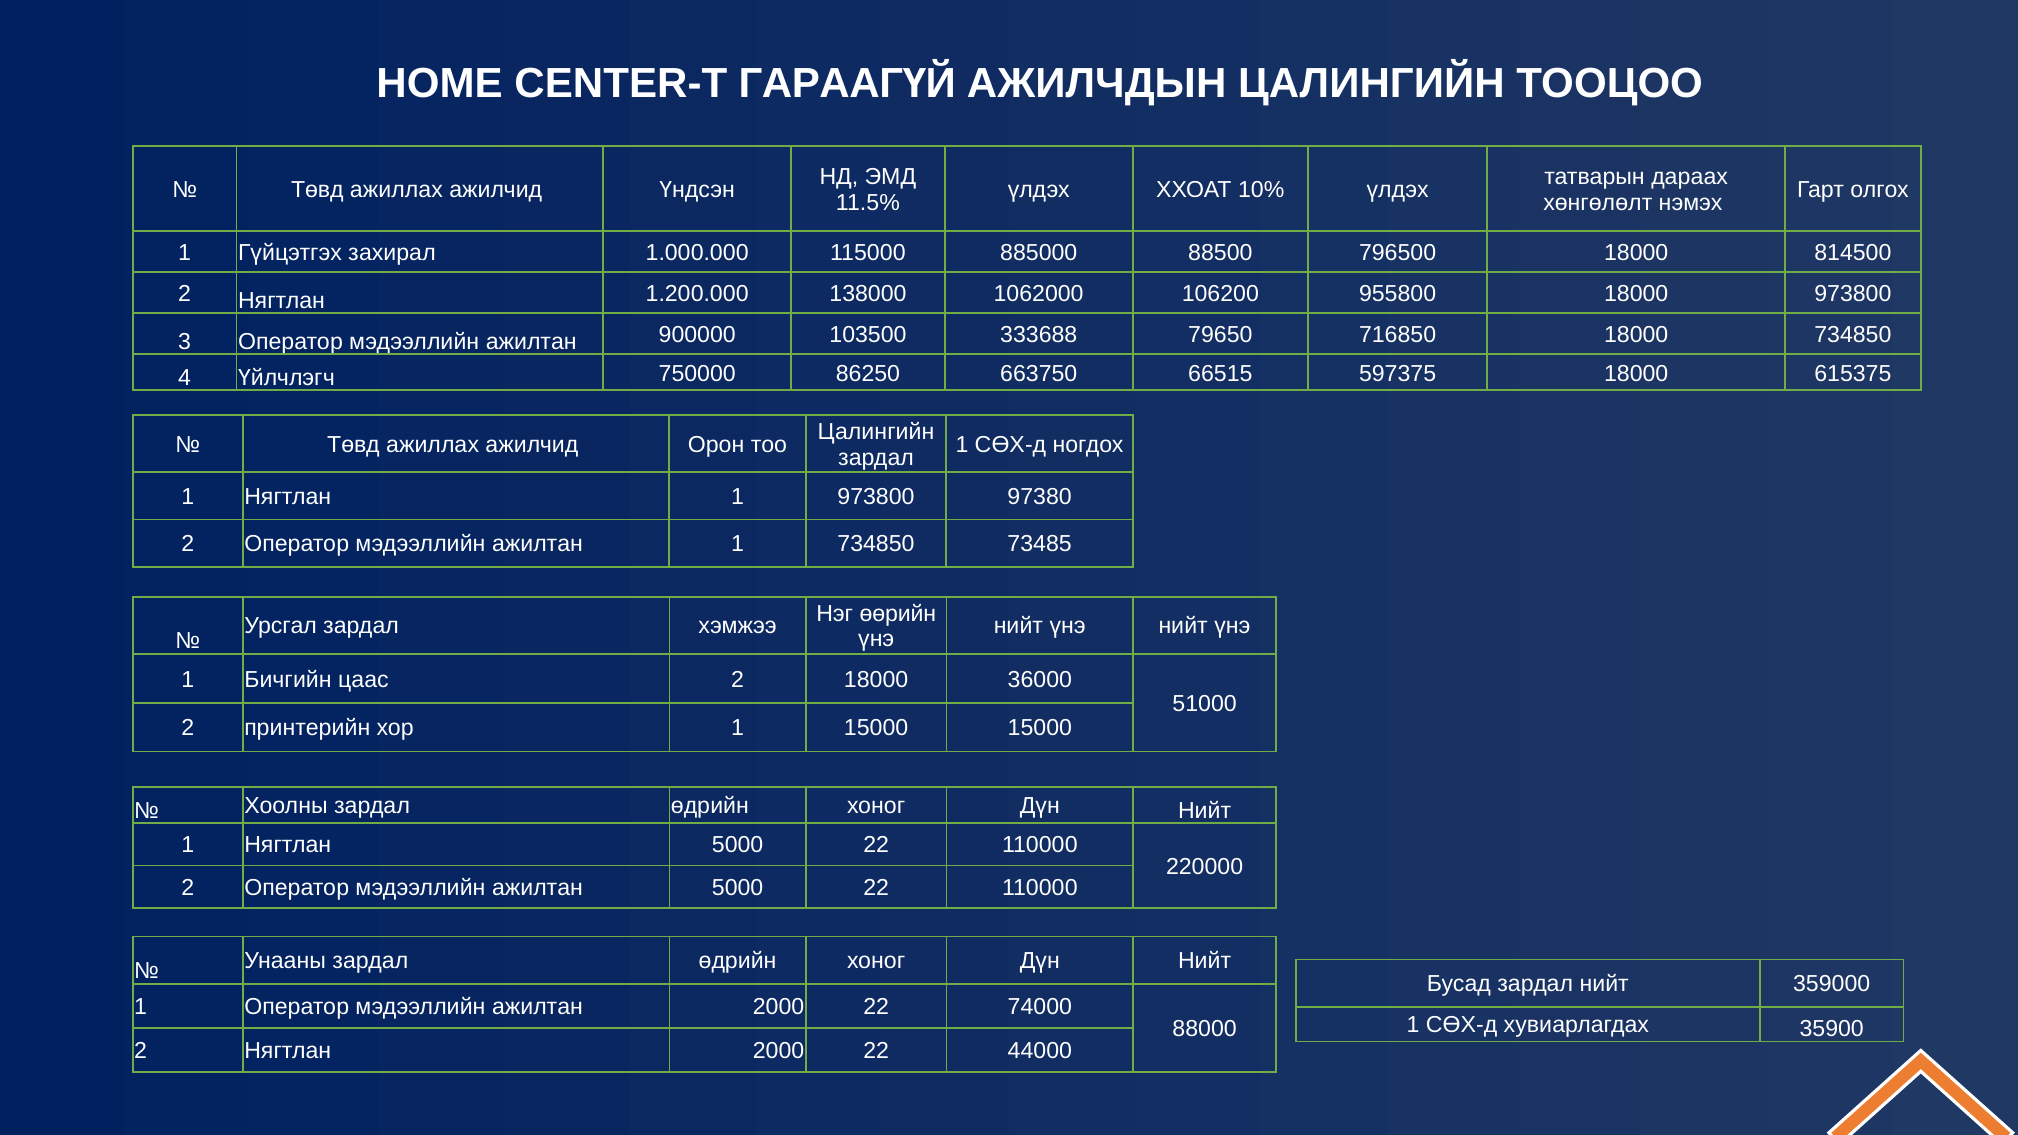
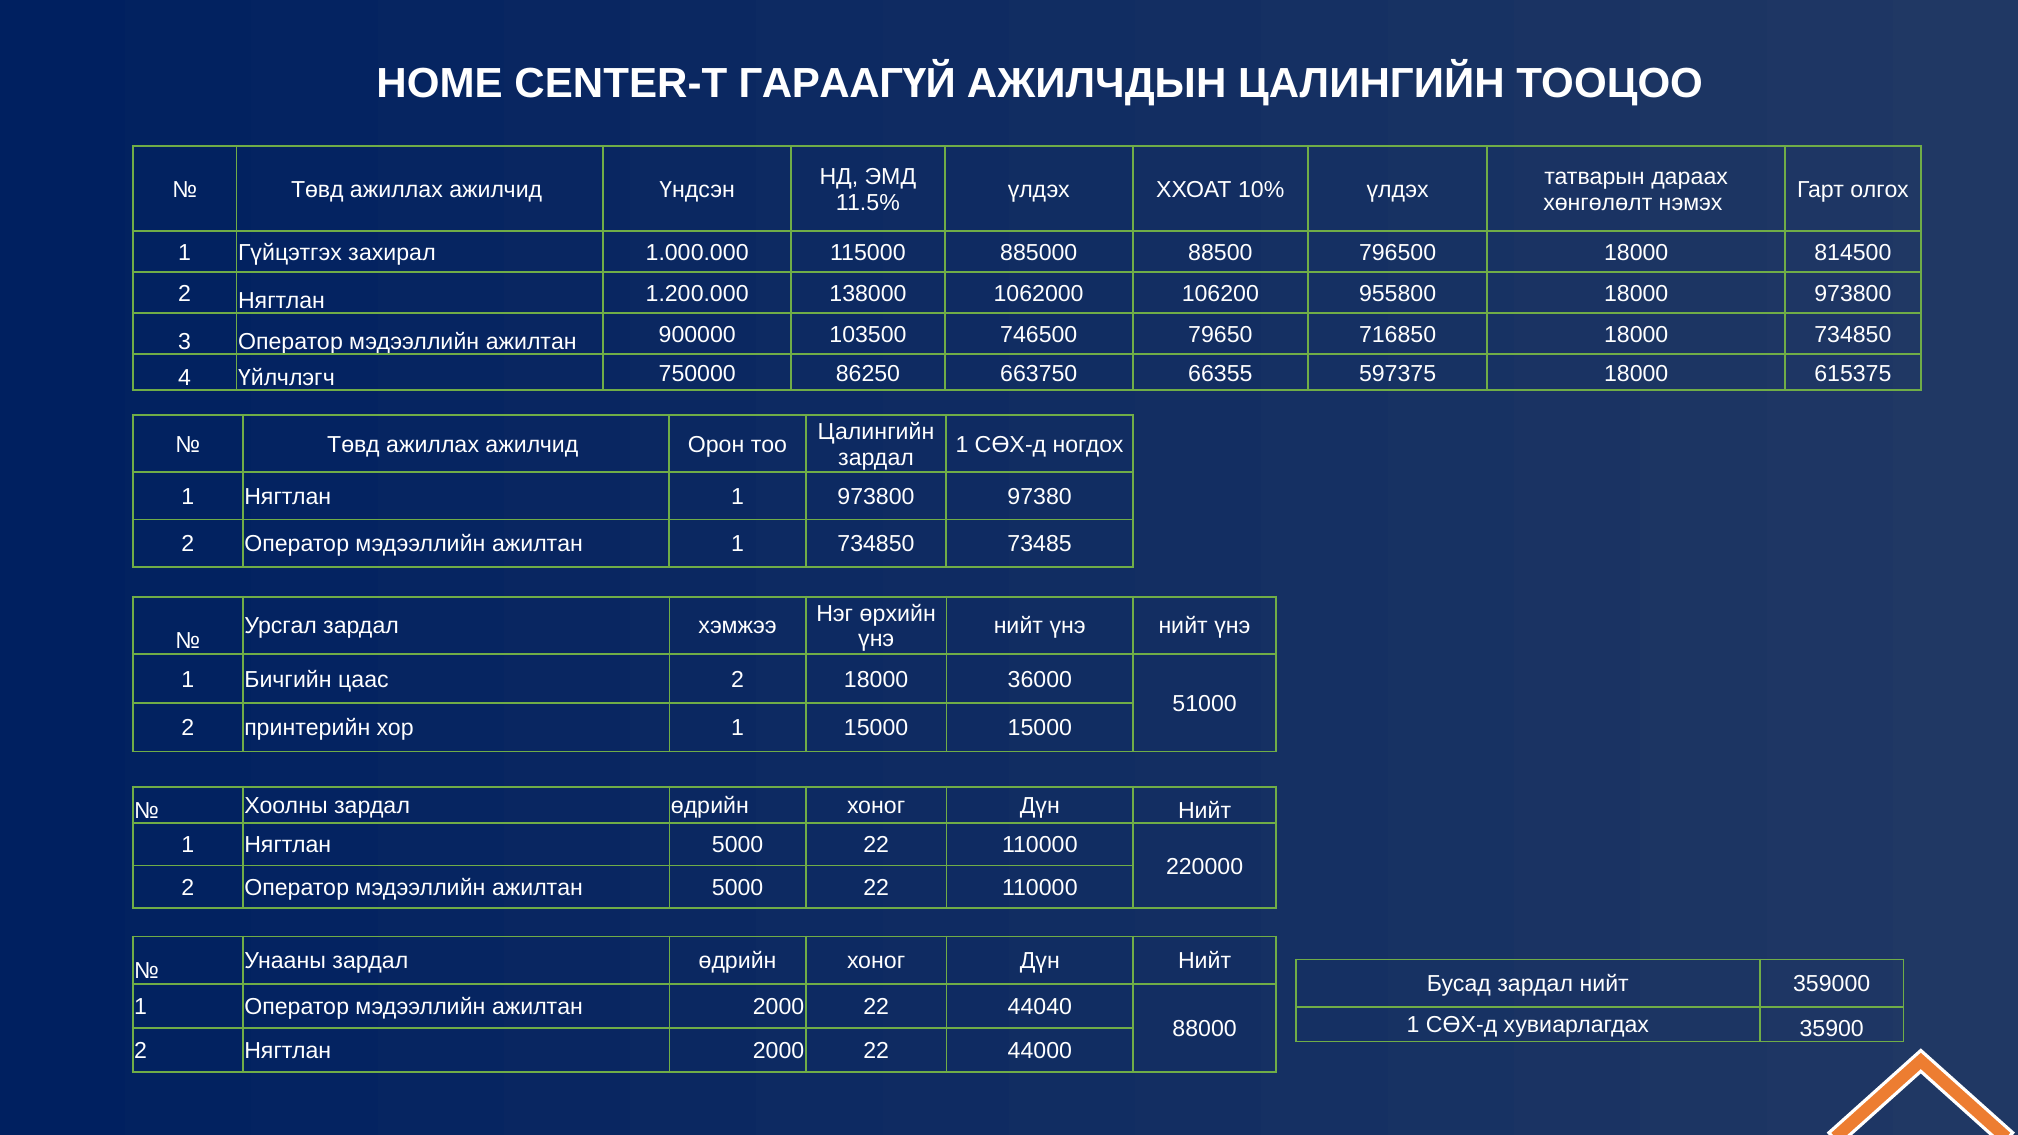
333688: 333688 -> 746500 (1039, 335)
66515: 66515 -> 66355 (1220, 373)
өөрийн: өөрийн -> өрхийн (898, 614)
74000: 74000 -> 44040 (1040, 1007)
